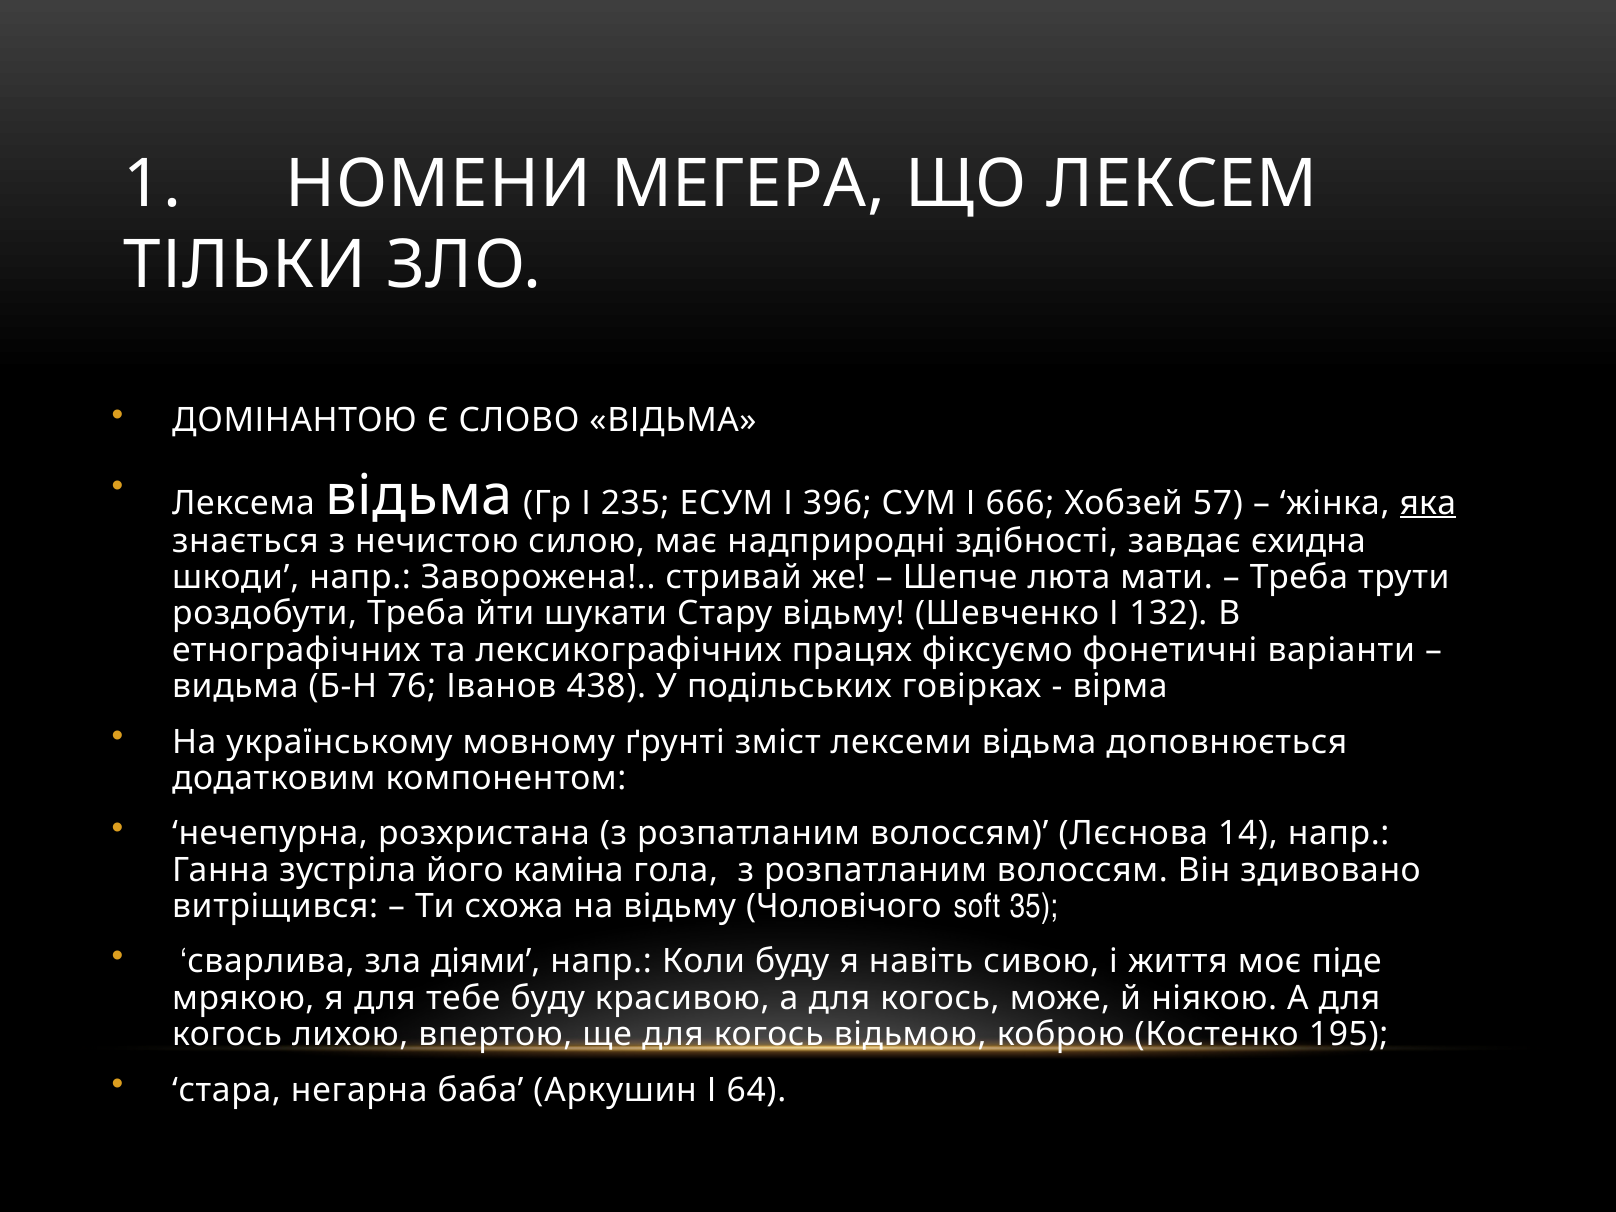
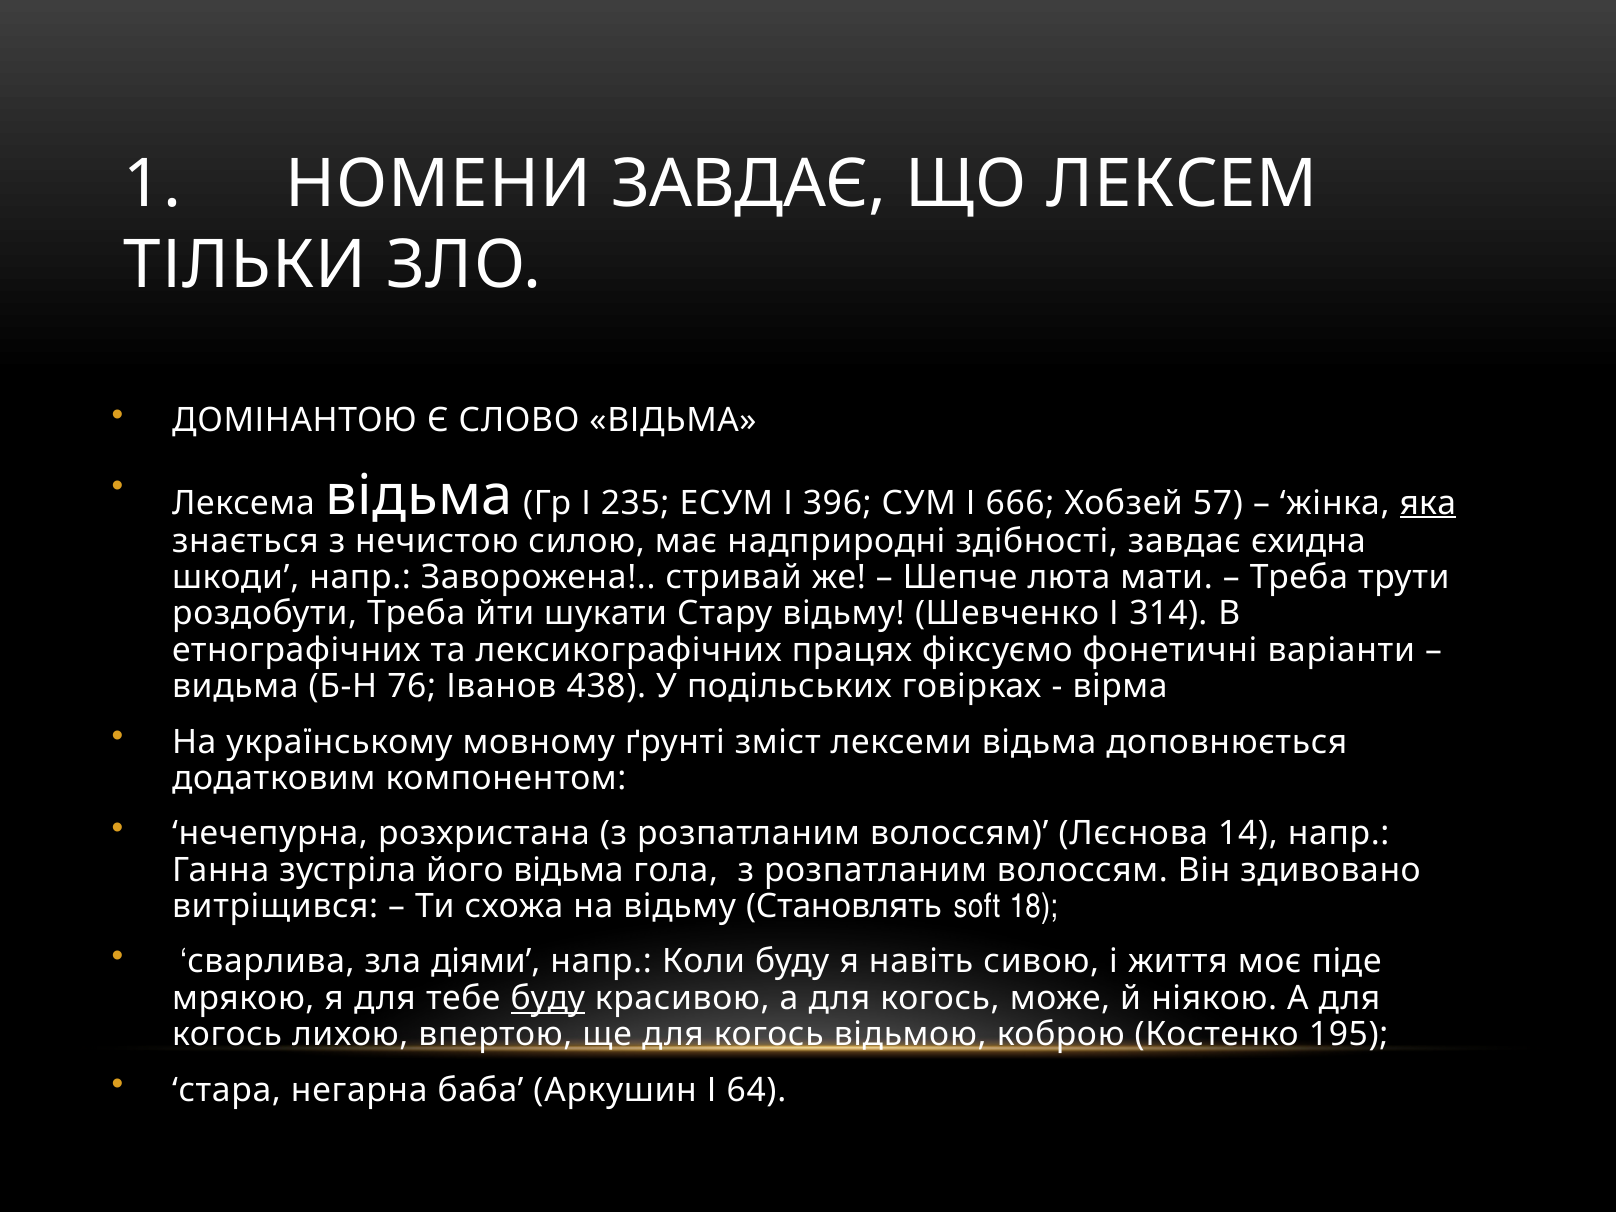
НОМЕНИ МЕГЕРА: МЕГЕРА -> ЗАВДАЄ (749, 184)
132: 132 -> 314 (1168, 614)
його каміна: каміна -> відьма (569, 870)
Чоловічого: Чоловічого -> Становлять (844, 907)
35: 35 -> 18 (1034, 907)
буду underline: none -> present (548, 998)
